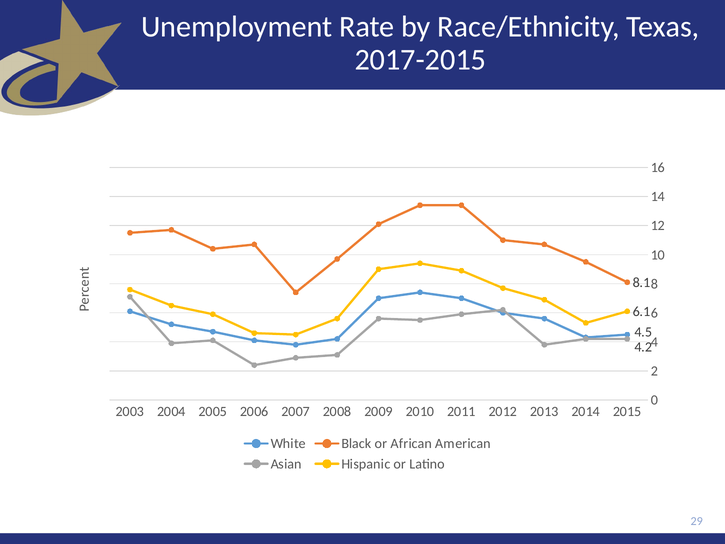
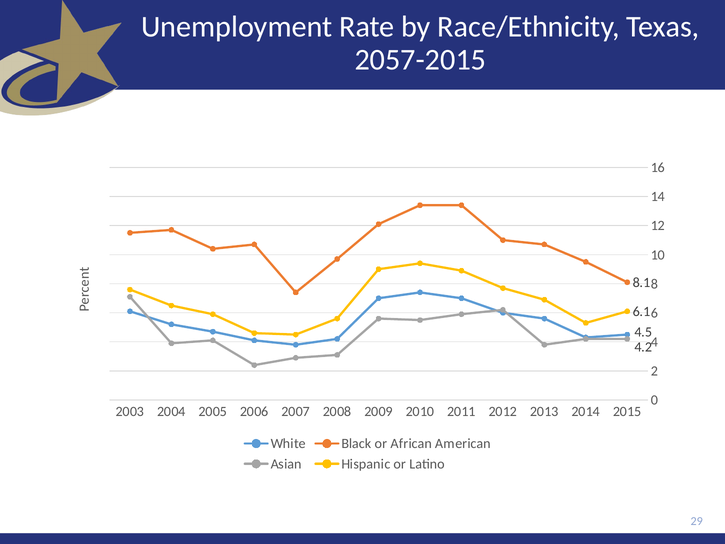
2017-2015: 2017-2015 -> 2057-2015 (420, 60)
